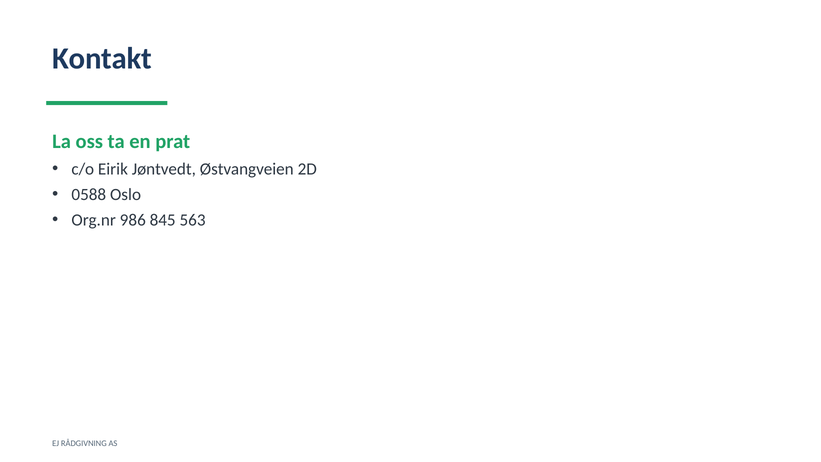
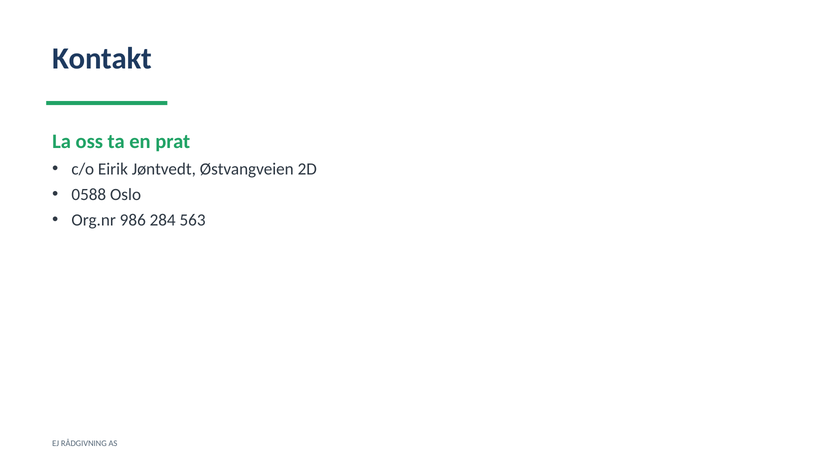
845: 845 -> 284 (163, 220)
